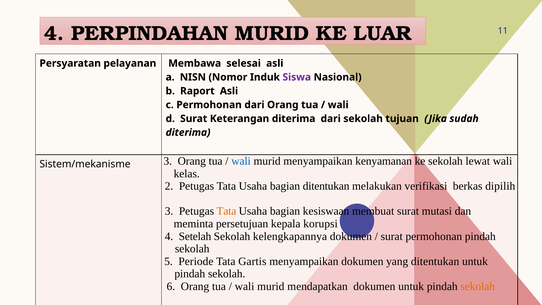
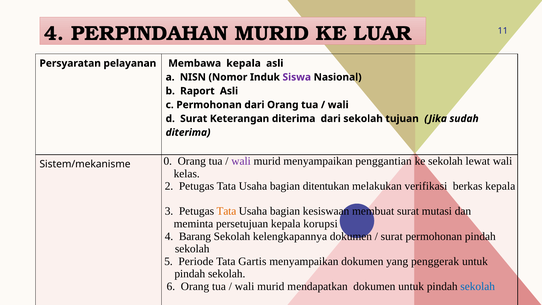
Membawa selesai: selesai -> kepala (244, 63)
Sistem/mekanisme 3: 3 -> 0 (168, 161)
wali colour: blue -> purple (241, 161)
kenyamanan: kenyamanan -> penggantian (384, 161)
berkas dipilih: dipilih -> kepala (500, 186)
Setelah: Setelah -> Barang (195, 236)
yang ditentukan: ditentukan -> penggerak (435, 261)
sekolah colour: orange -> blue (478, 286)
